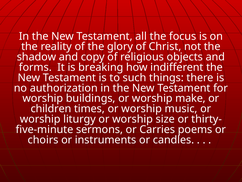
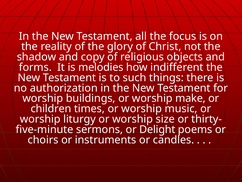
breaking: breaking -> melodies (101, 67)
Carries: Carries -> Delight (157, 129)
